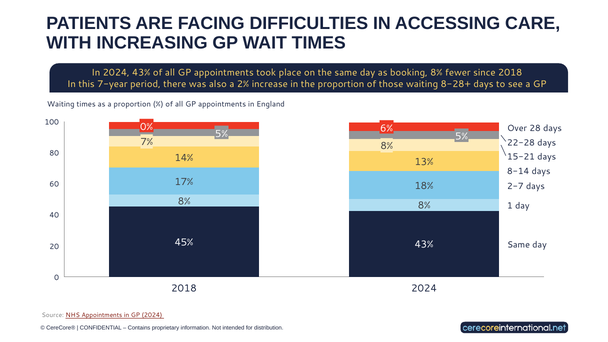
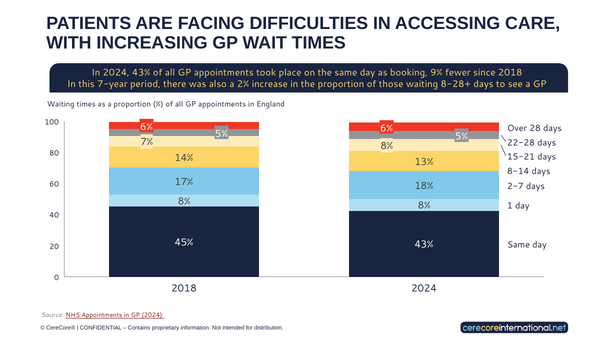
booking 8%: 8% -> 9% (436, 73)
100 0%: 0% -> 6% (147, 127)
